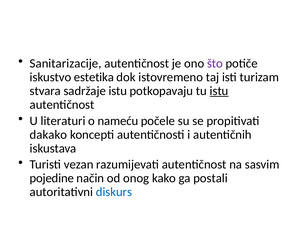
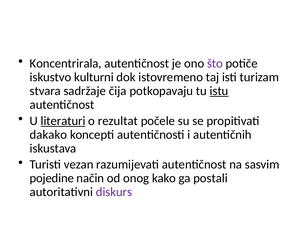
Sanitarizacije: Sanitarizacije -> Koncentrirala (66, 63)
estetika: estetika -> kulturni (94, 77)
sadržaje istu: istu -> čija (118, 91)
literaturi underline: none -> present (63, 121)
nameću: nameću -> rezultat (118, 121)
diskurs colour: blue -> purple (114, 192)
